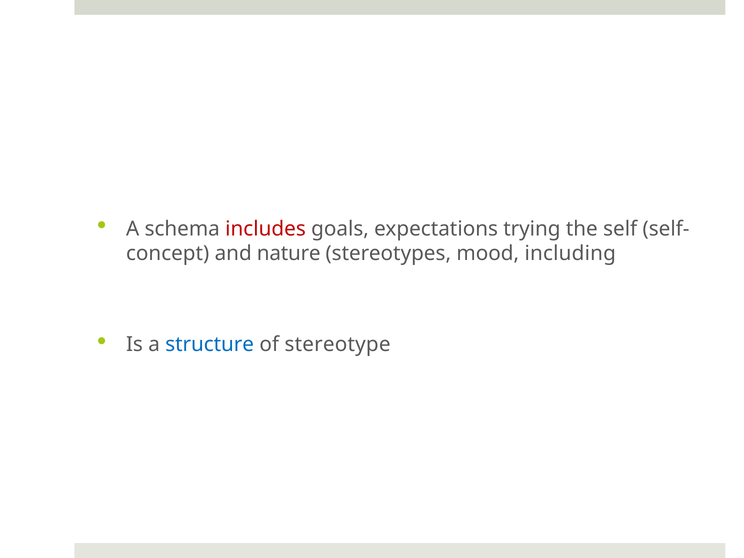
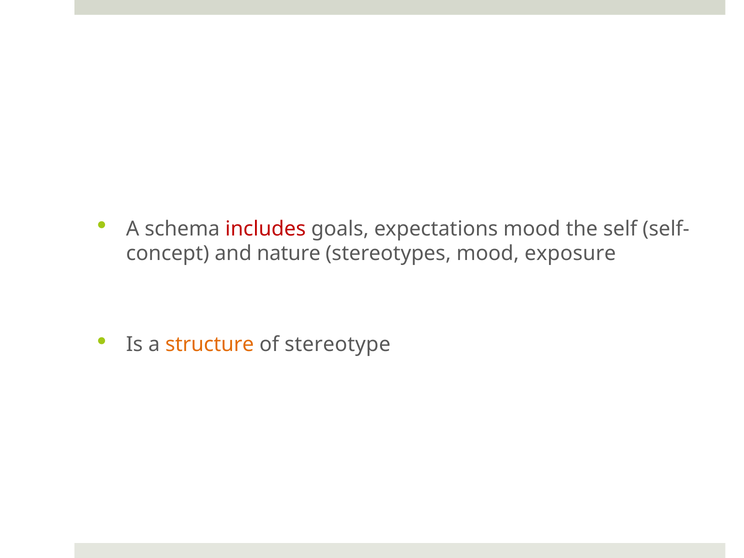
expectations trying: trying -> mood (532, 229)
including: including -> exposure (570, 254)
structure colour: blue -> orange (210, 345)
